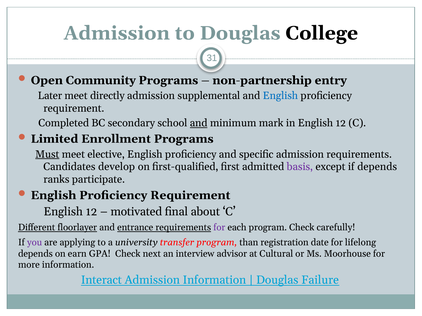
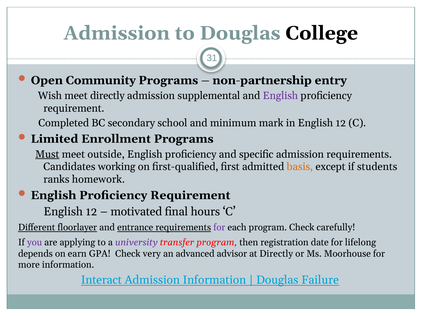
Later: Later -> Wish (50, 96)
English colour: blue -> purple (280, 96)
and underline: present -> none (199, 123)
elective: elective -> outside (106, 154)
develop: develop -> working (117, 167)
basis colour: purple -> orange (300, 167)
if depends: depends -> students (377, 167)
participate: participate -> homework (98, 180)
about: about -> hours (205, 212)
university colour: black -> purple (136, 243)
than: than -> then (249, 243)
next: next -> very (152, 254)
interview: interview -> advanced (195, 254)
at Cultural: Cultural -> Directly (276, 254)
